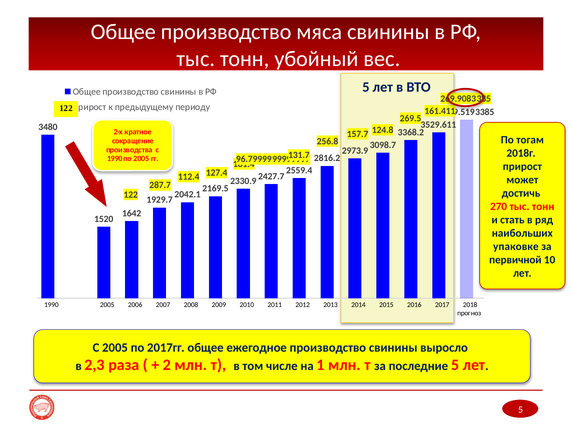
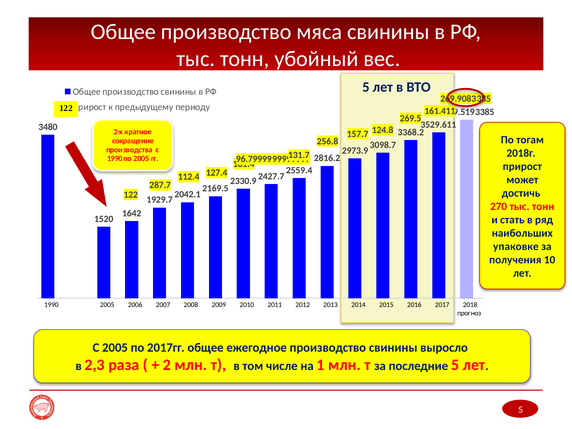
первичной: первичной -> получения (515, 260)
